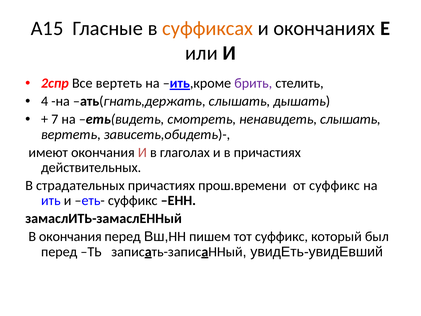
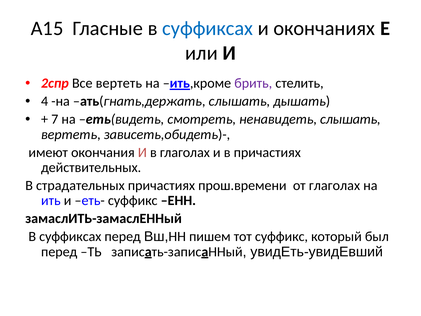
суффиксах colour: orange -> blue (208, 28)
от суффикс: суффикс -> глаголах (334, 185)
окончания: окончания -> суффиксах (70, 236)
